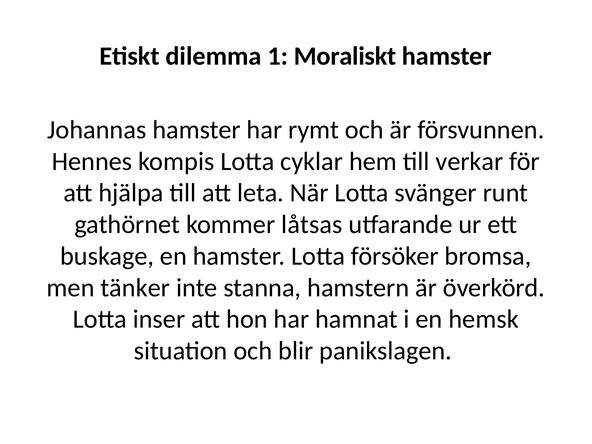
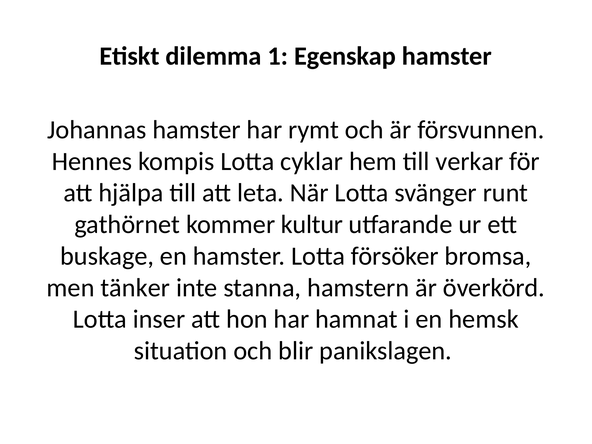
Moraliskt: Moraliskt -> Egenskap (345, 56)
låtsas: låtsas -> kultur (312, 225)
